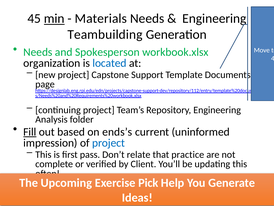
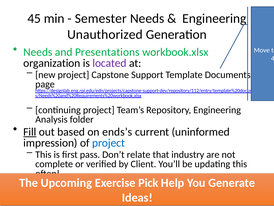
min underline: present -> none (54, 19)
Materials: Materials -> Semester (101, 19)
Teambuilding: Teambuilding -> Unauthorized (105, 35)
Spokesperson: Spokesperson -> Presentations (107, 52)
located colour: blue -> purple (110, 63)
practice: practice -> industry (188, 154)
